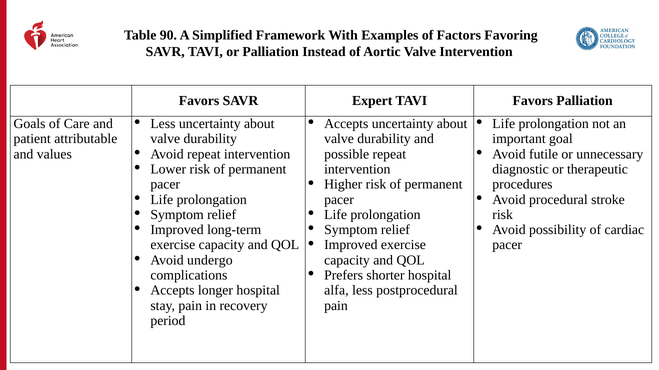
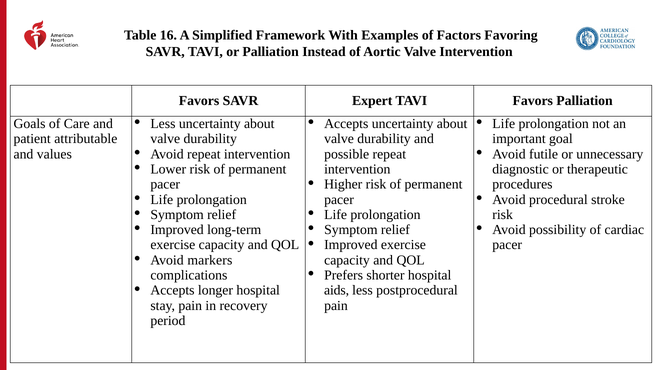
90: 90 -> 16 (168, 35)
undergo: undergo -> markers (210, 261)
alfa: alfa -> aids (337, 291)
